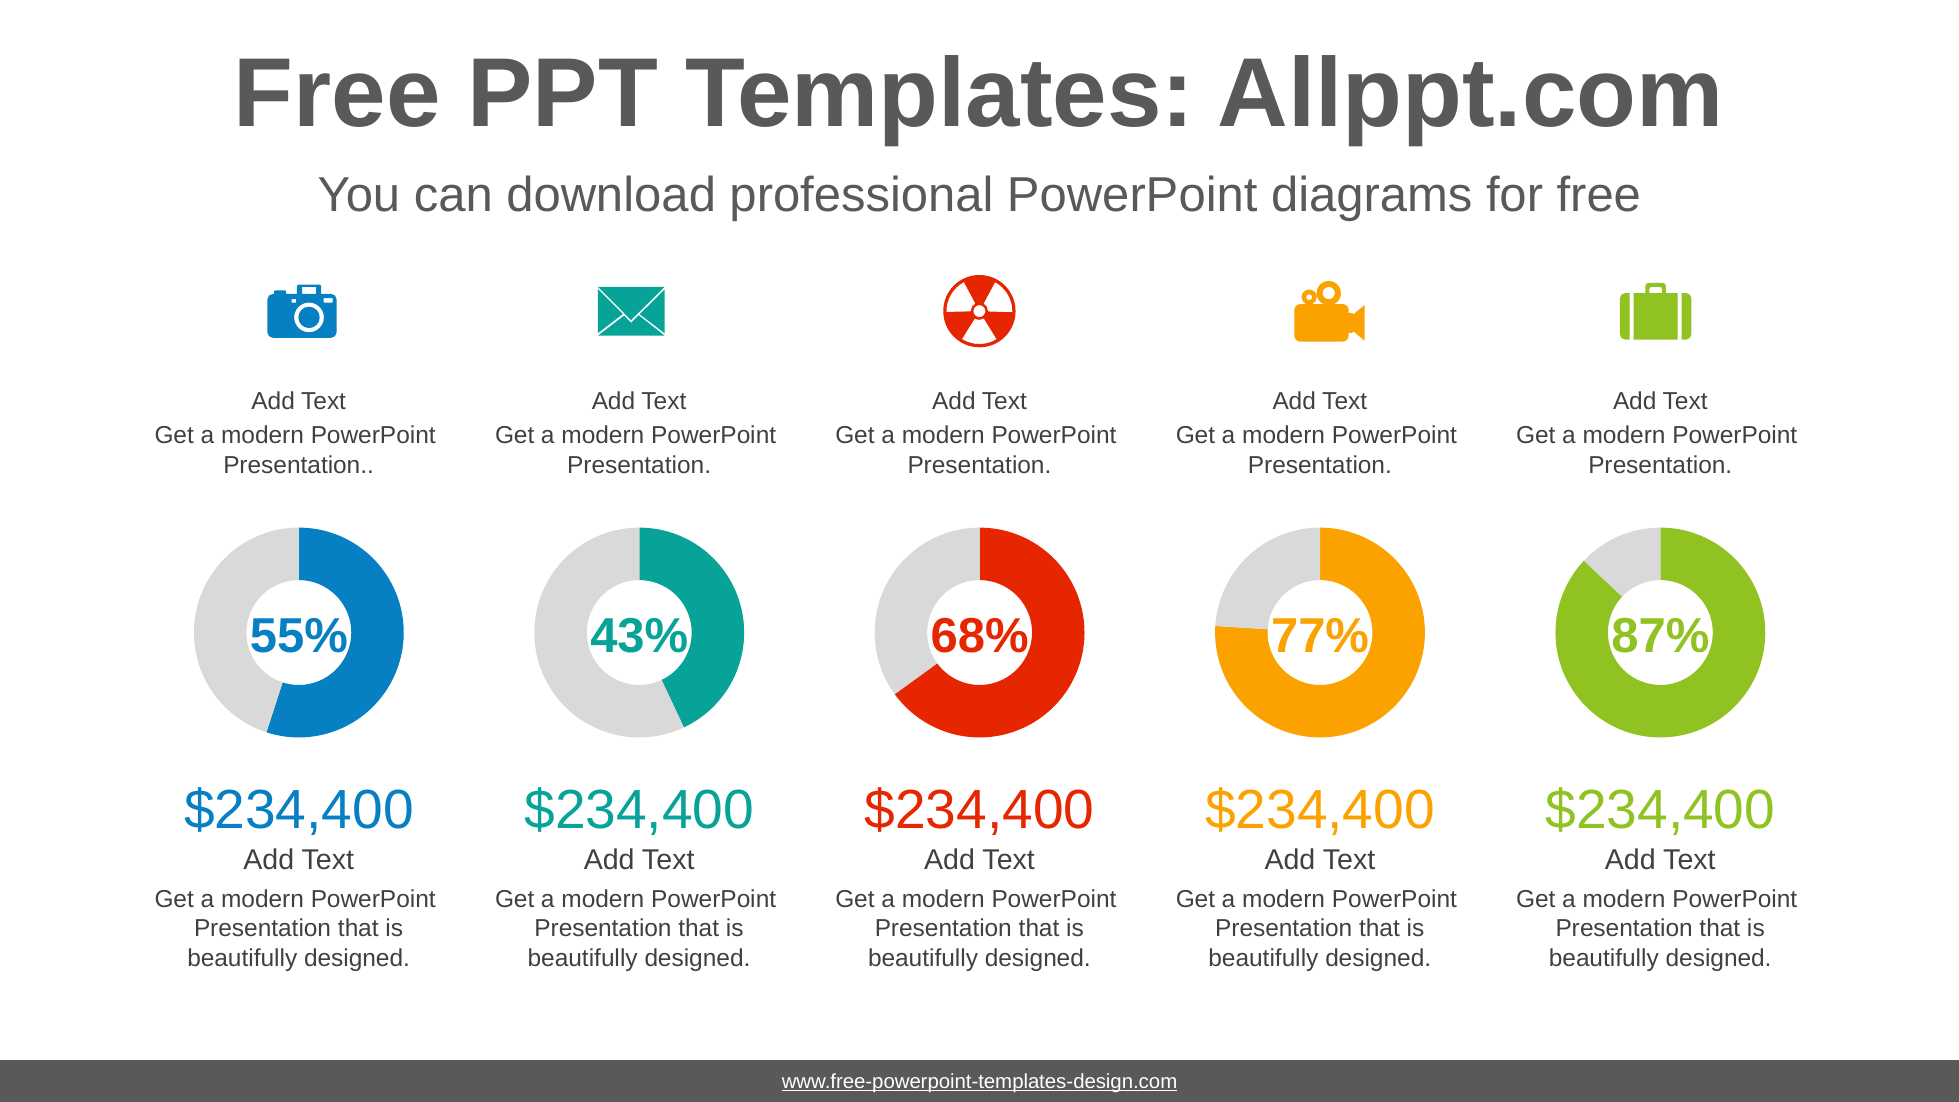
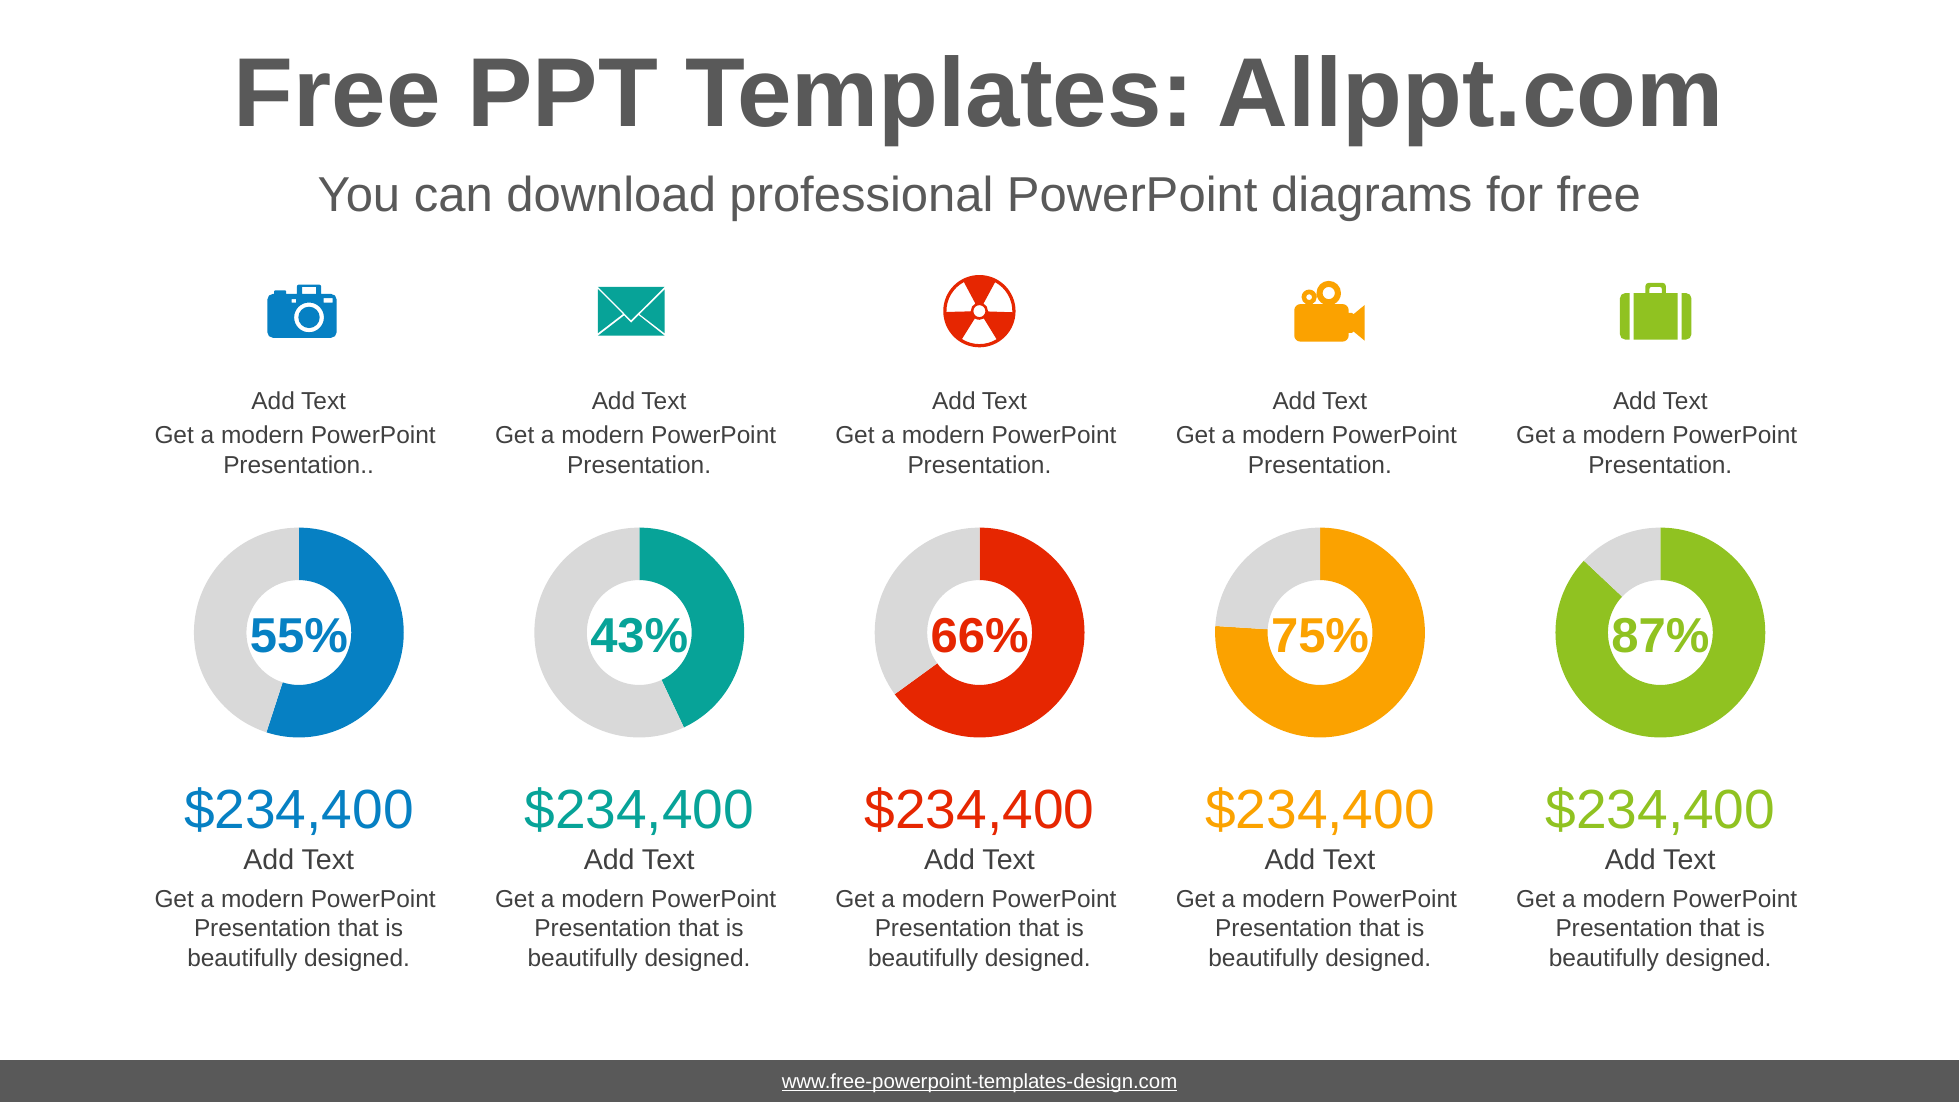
68%: 68% -> 66% (980, 636)
77%: 77% -> 75% (1320, 636)
